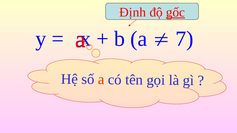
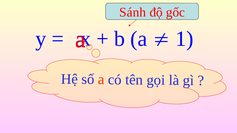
Định: Định -> Sánh (133, 12)
gốc underline: present -> none (175, 12)
7: 7 -> 1 (184, 39)
